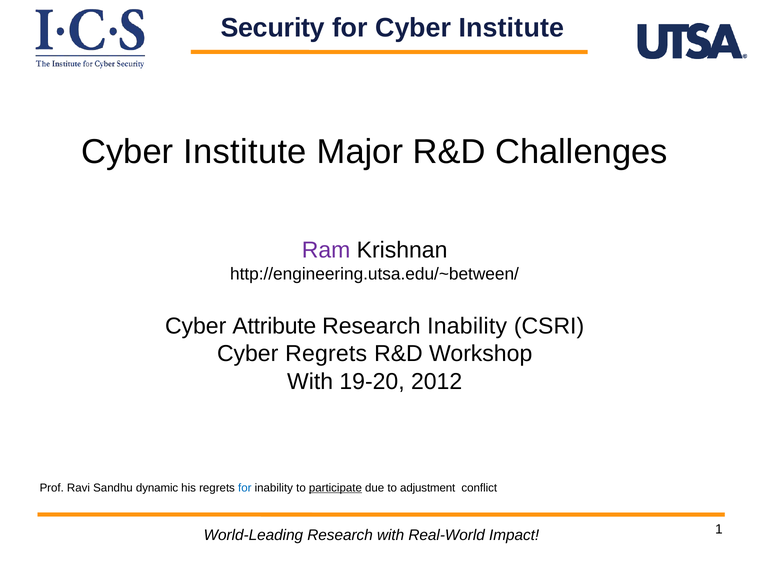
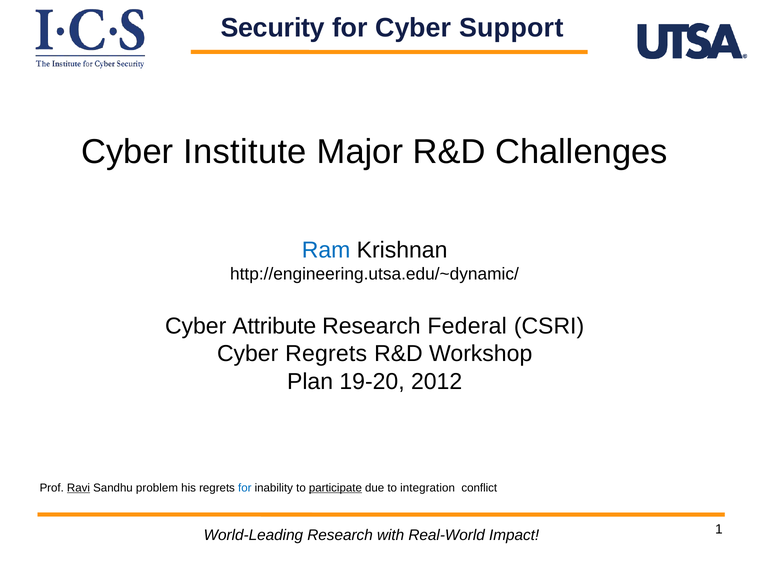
for Cyber Institute: Institute -> Support (511, 28)
Ram colour: purple -> blue (326, 250)
http://engineering.utsa.edu/~between/: http://engineering.utsa.edu/~between/ -> http://engineering.utsa.edu/~dynamic/ (374, 274)
Research Inability: Inability -> Federal (467, 326)
With: With -> Plan (310, 381)
Ravi underline: none -> present (78, 488)
dynamic: dynamic -> problem (157, 488)
adjustment: adjustment -> integration (428, 488)
